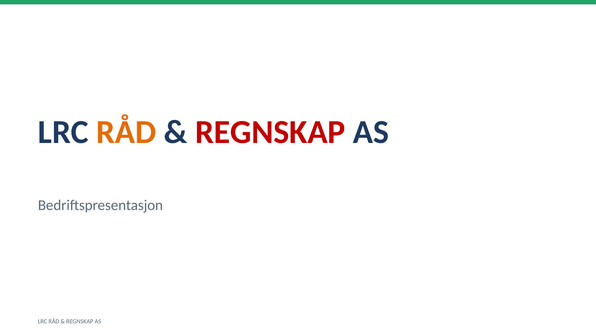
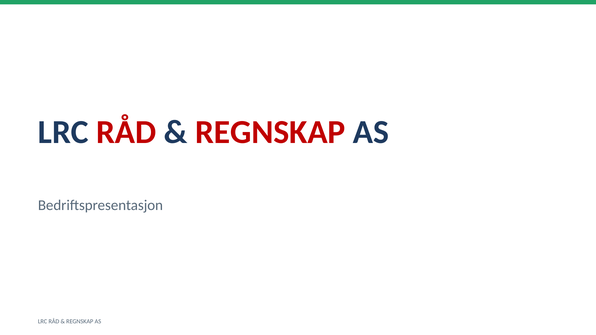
RÅD colour: orange -> red (126, 132)
